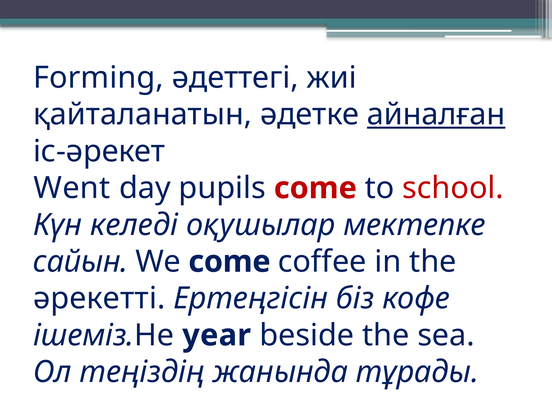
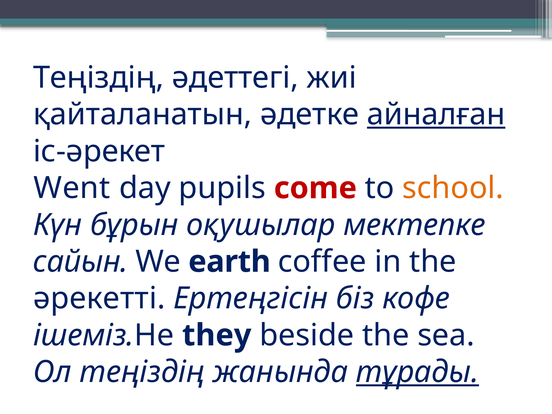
Forming: Forming -> Теңіздің (99, 78)
school colour: red -> orange (453, 188)
келеді: келеді -> бұрын (134, 225)
We come: come -> earth (229, 262)
year: year -> they (217, 335)
тұрады underline: none -> present (417, 372)
